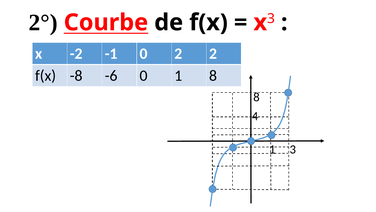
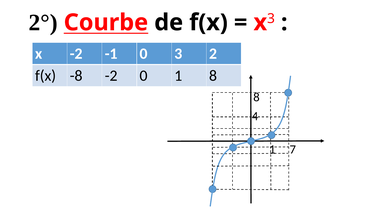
0 2: 2 -> 3 (178, 54)
-8 -6: -6 -> -2 (111, 75)
1 3: 3 -> 7 (293, 149)
